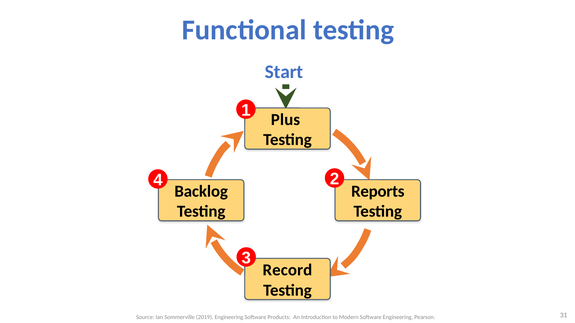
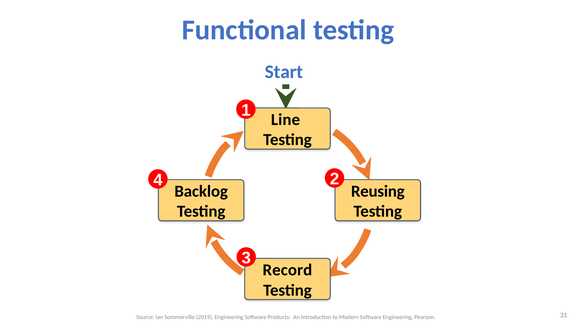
Plus: Plus -> Line (285, 120)
Reports: Reports -> Reusing (378, 192)
